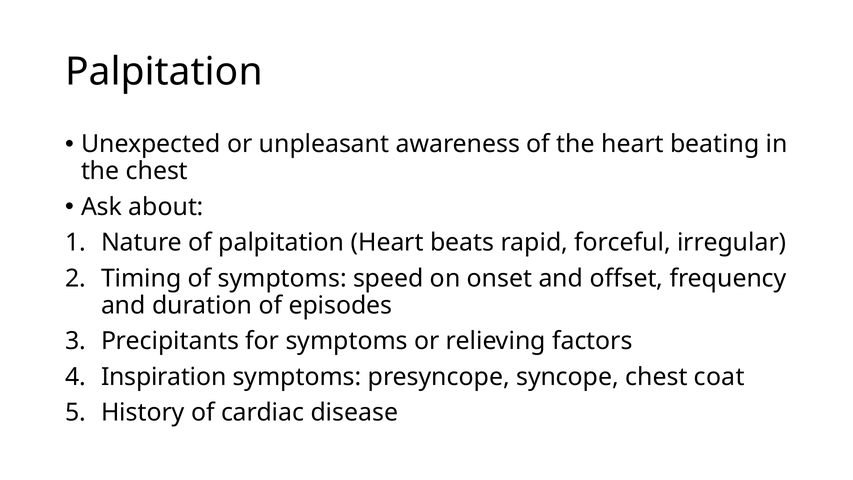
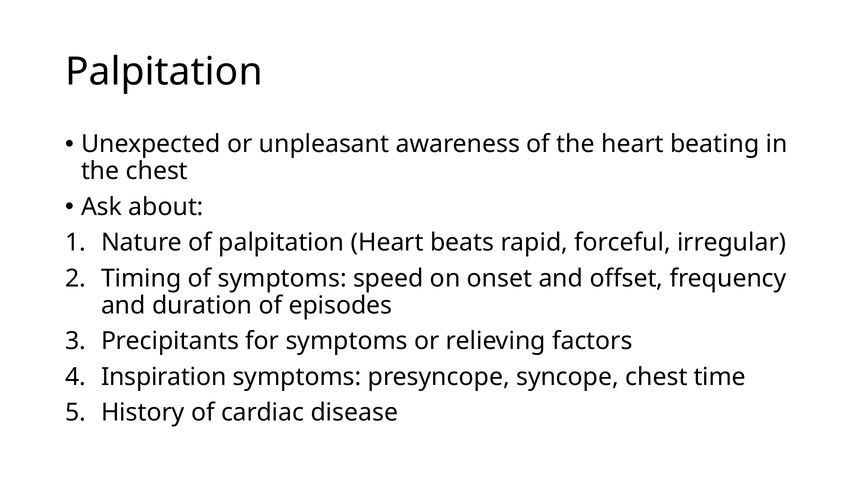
coat: coat -> time (720, 377)
